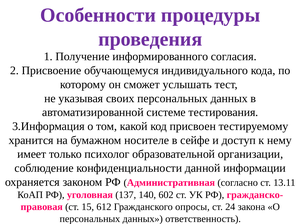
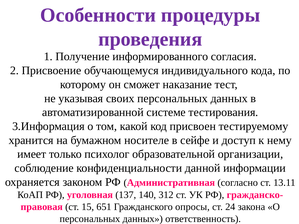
услышать: услышать -> наказание (187, 85)
602: 602 -> 312 (166, 195)
612: 612 -> 651 (104, 207)
